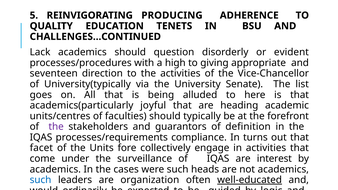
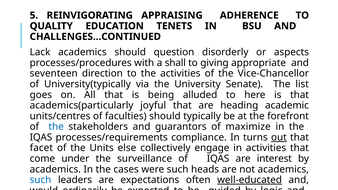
PRODUCING: PRODUCING -> APPRAISING (172, 15)
evident: evident -> aspects (291, 52)
high: high -> shall (175, 63)
the colour: purple -> blue (56, 127)
definition: definition -> maximize (248, 127)
out underline: none -> present (279, 137)
fore: fore -> else (127, 148)
organization: organization -> expectations (150, 180)
